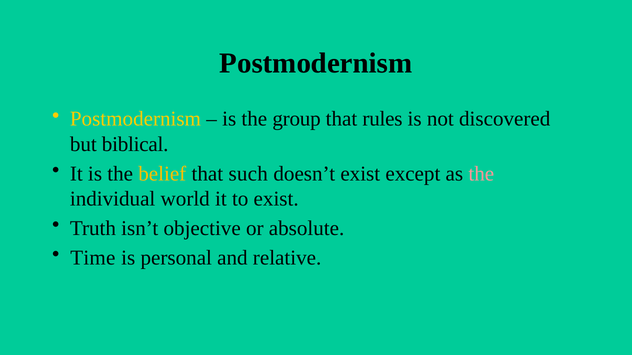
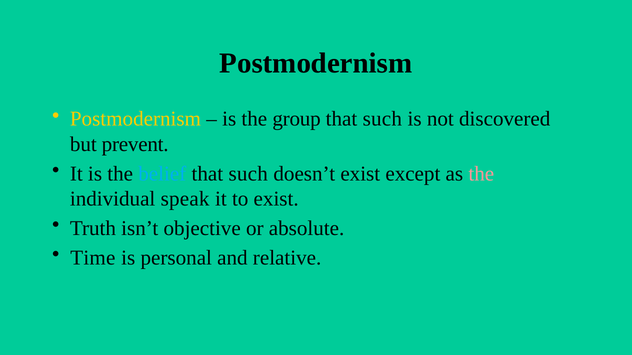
rules: rules -> such (382, 119)
biblical: biblical -> prevent (135, 144)
belief colour: yellow -> light blue (162, 174)
world: world -> speak (185, 199)
